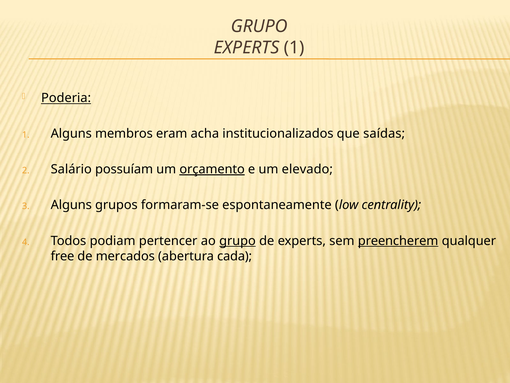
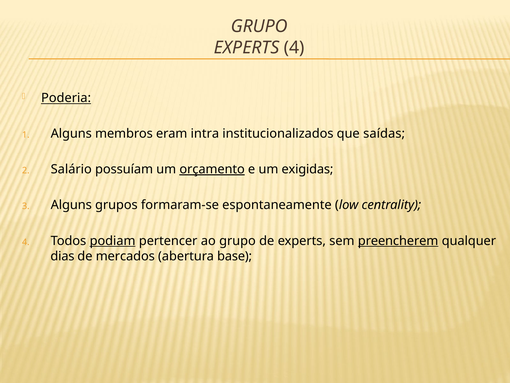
EXPERTS 1: 1 -> 4 (294, 48)
acha: acha -> intra (205, 133)
elevado: elevado -> exigidas (307, 169)
podiam underline: none -> present (113, 241)
grupo underline: present -> none (237, 241)
free: free -> dias (62, 256)
cada: cada -> base (235, 256)
